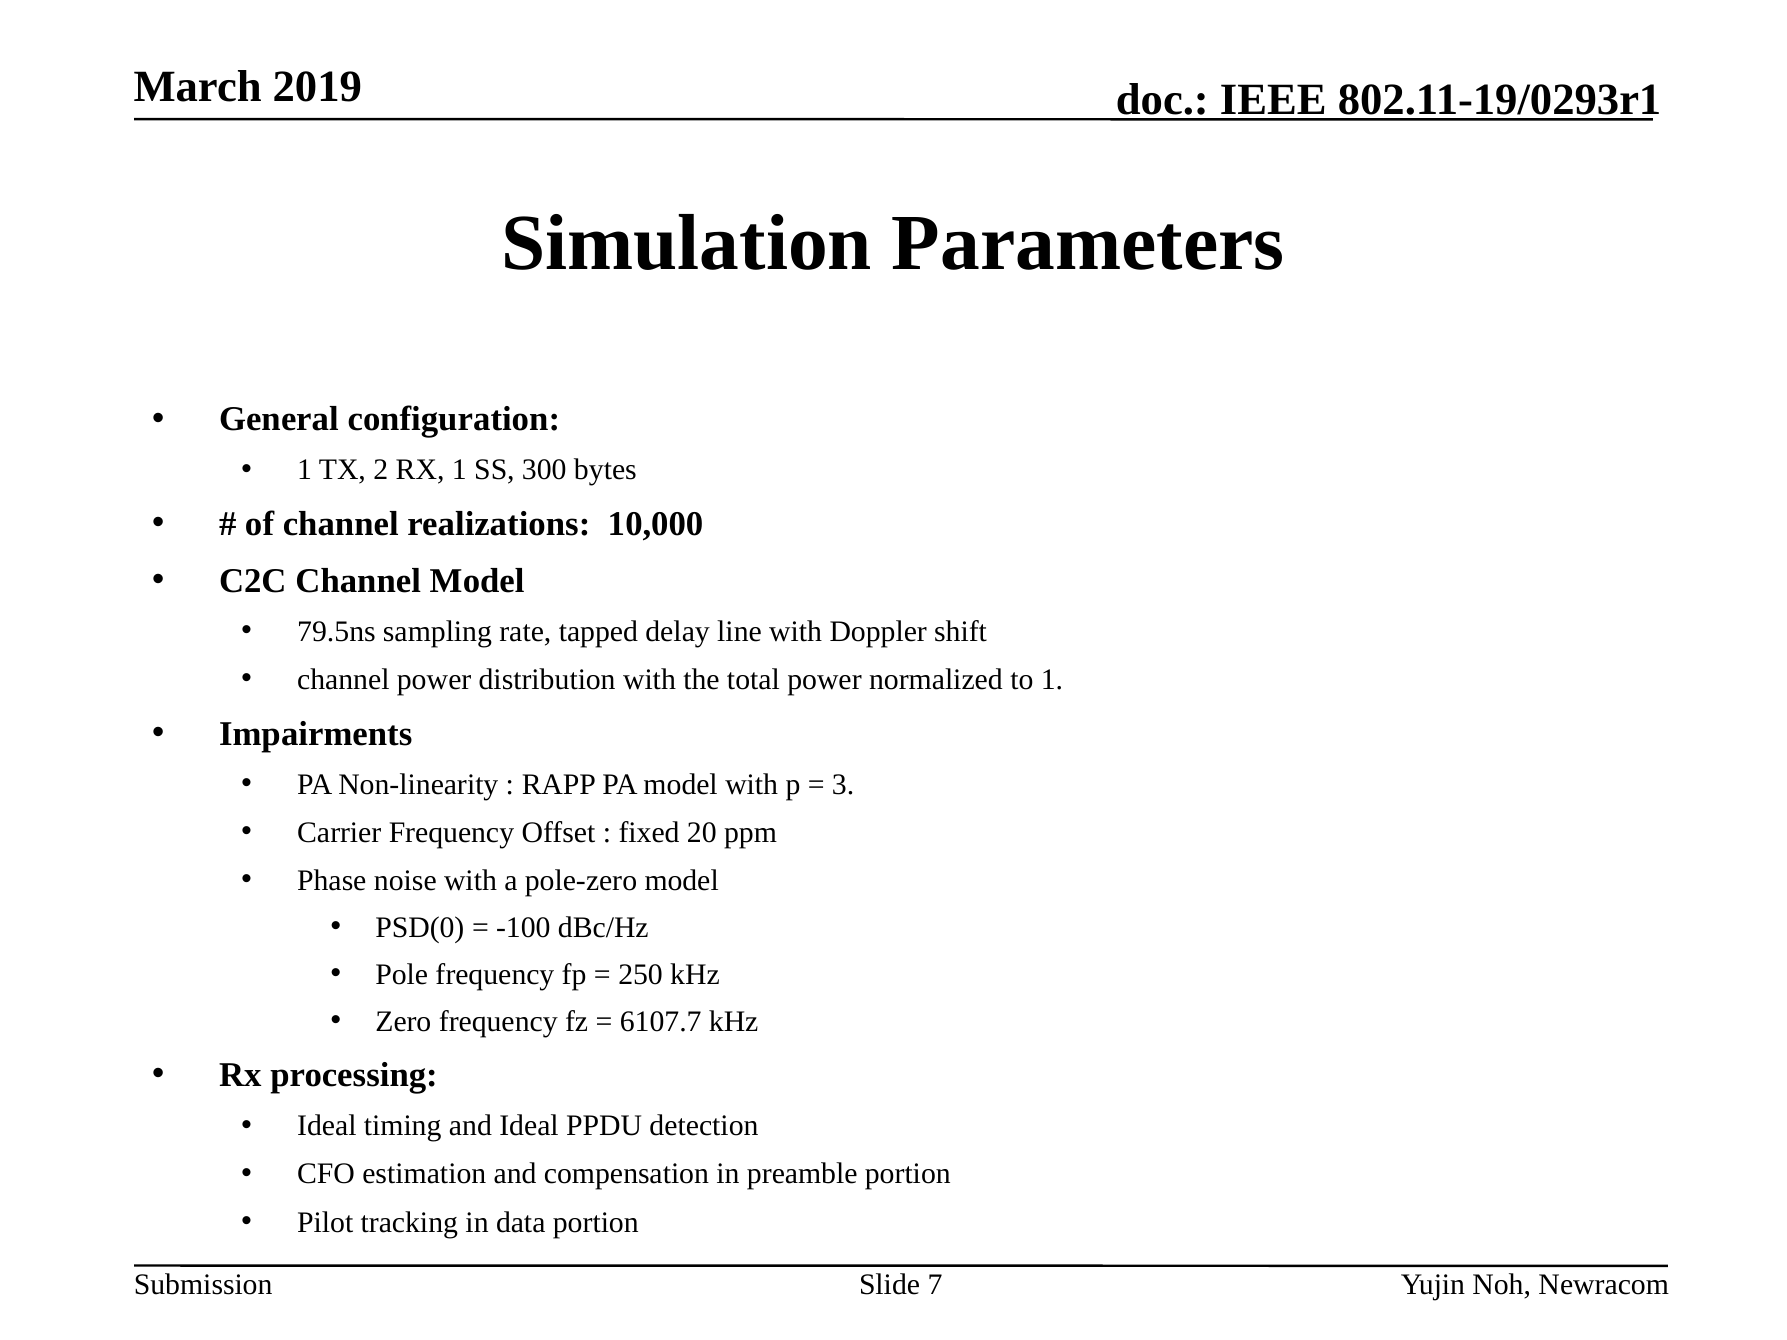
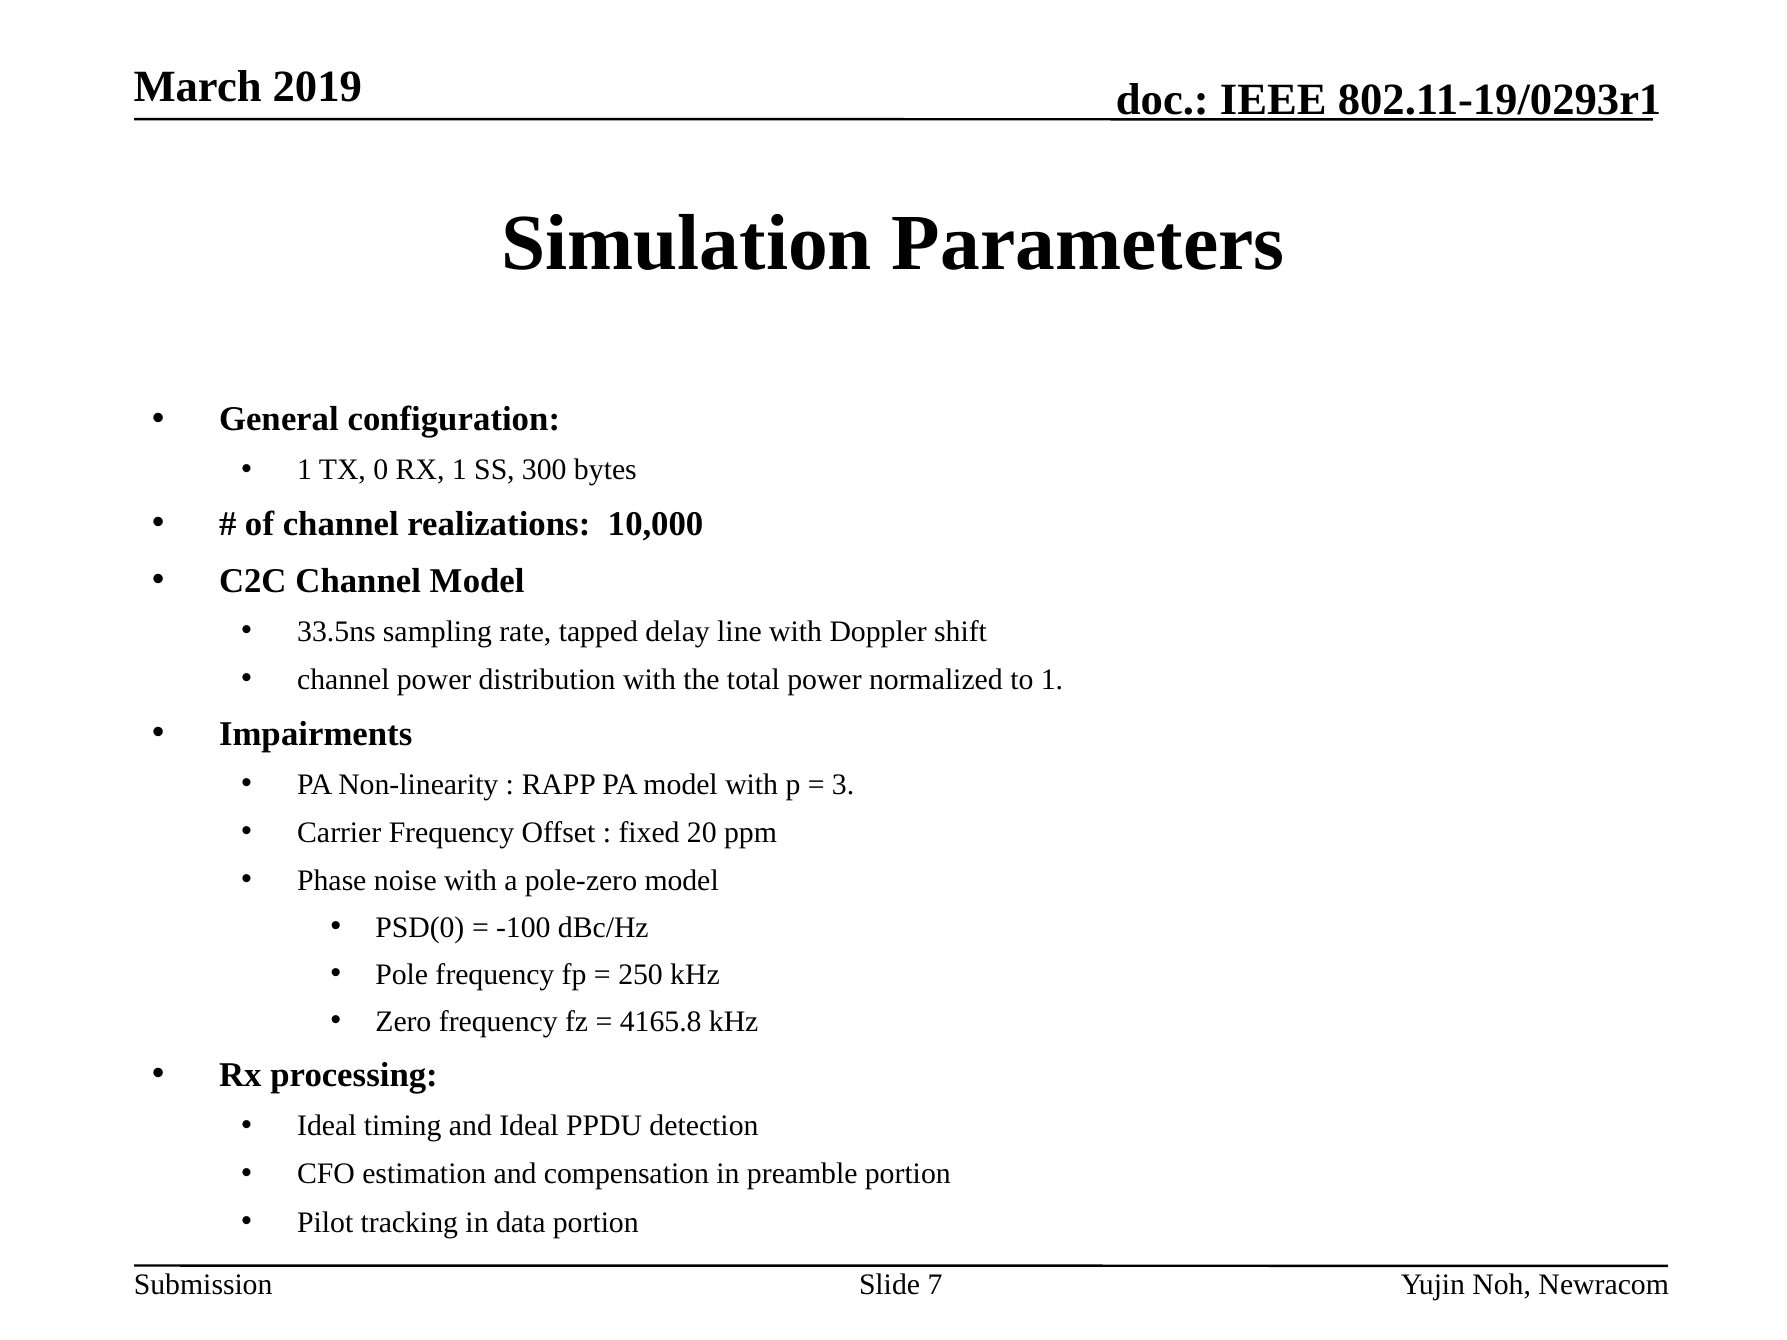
2: 2 -> 0 (381, 470)
79.5ns: 79.5ns -> 33.5ns (336, 632)
6107.7: 6107.7 -> 4165.8 (661, 1022)
